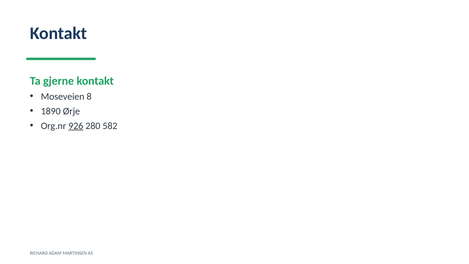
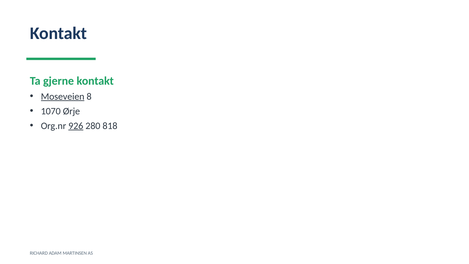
Moseveien underline: none -> present (63, 96)
1890: 1890 -> 1070 (51, 111)
582: 582 -> 818 (110, 126)
